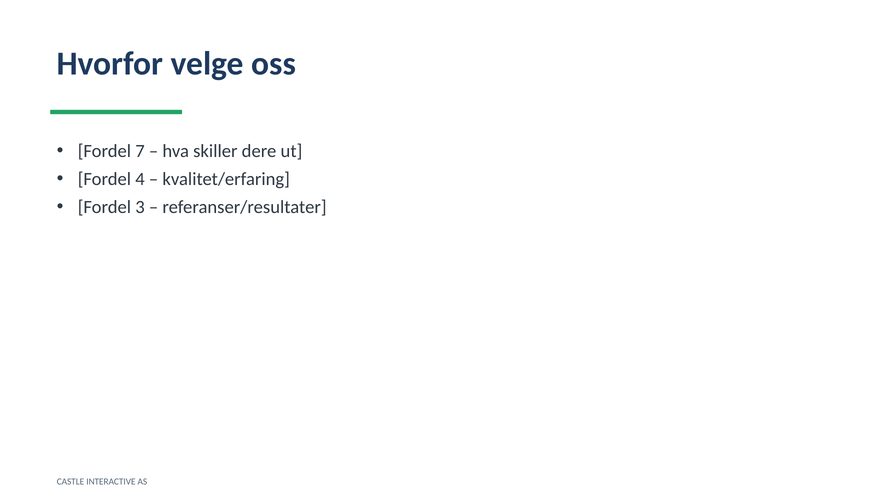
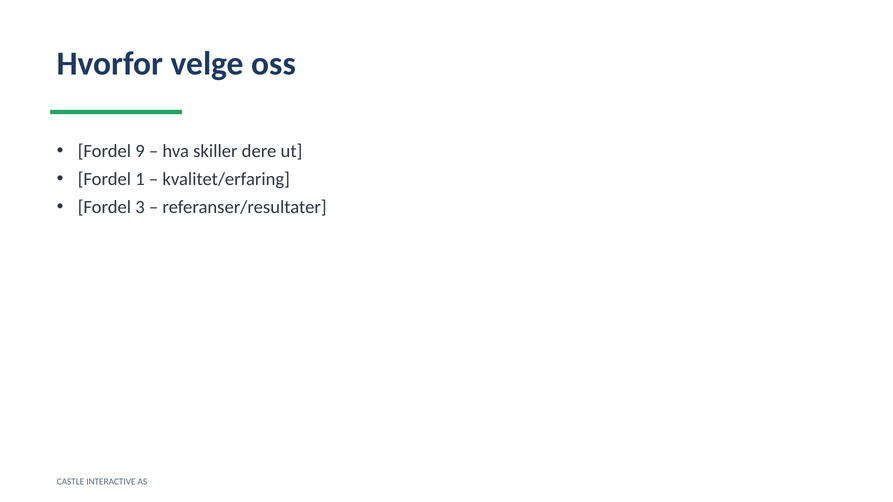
7: 7 -> 9 (140, 151)
4: 4 -> 1 (140, 179)
